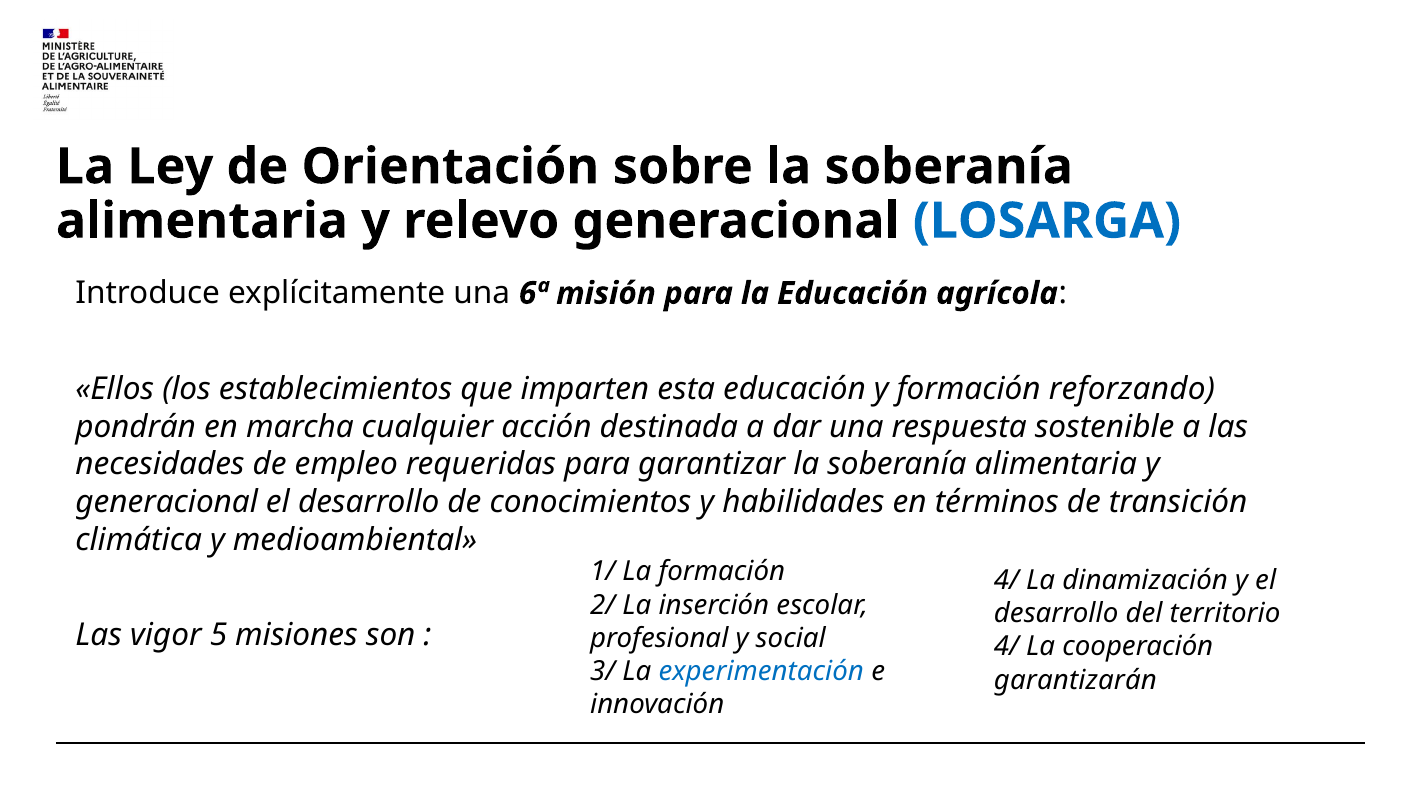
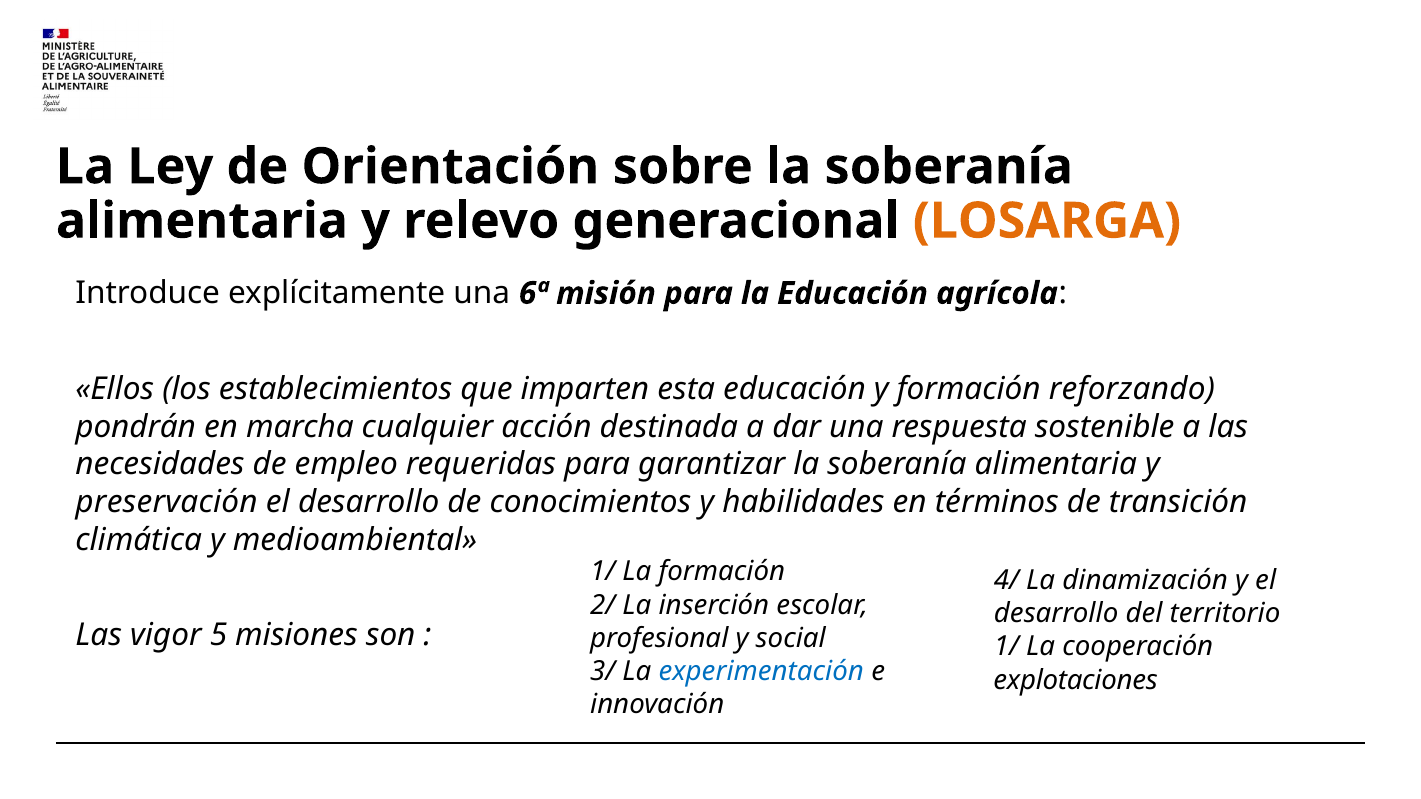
LOSARGA colour: blue -> orange (1047, 221)
generacional: generacional -> preservación (167, 503)
4/: 4/ -> 1/ (1006, 647)
garantizarán: garantizarán -> explotaciones (1076, 680)
